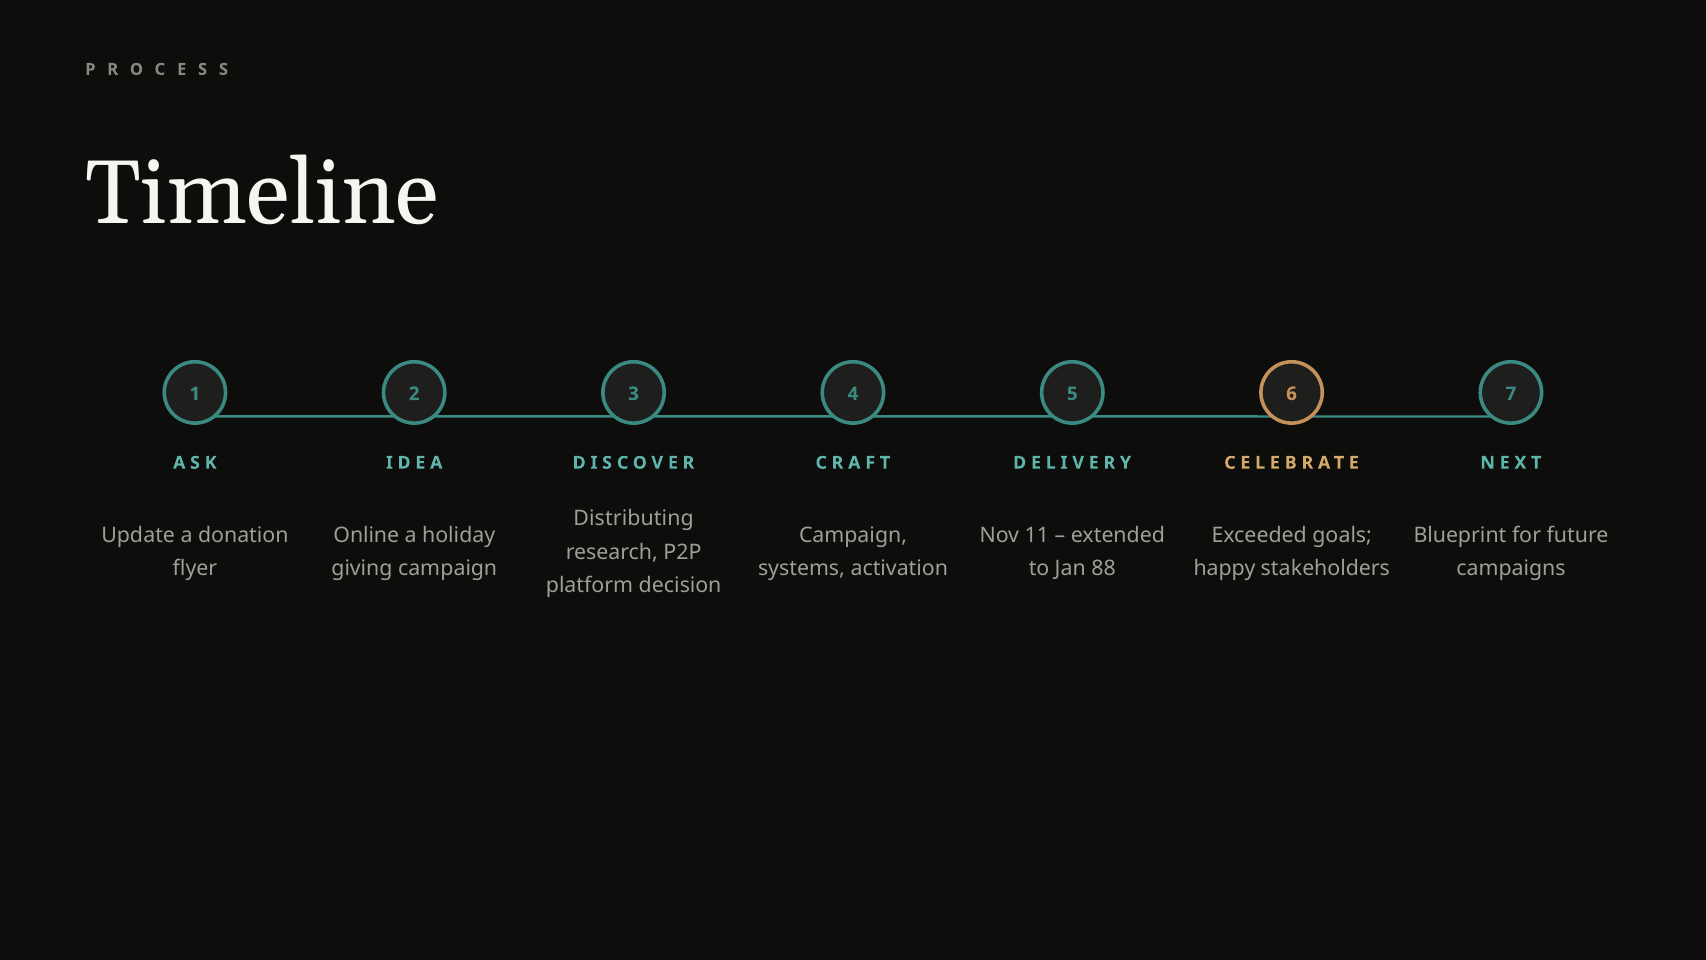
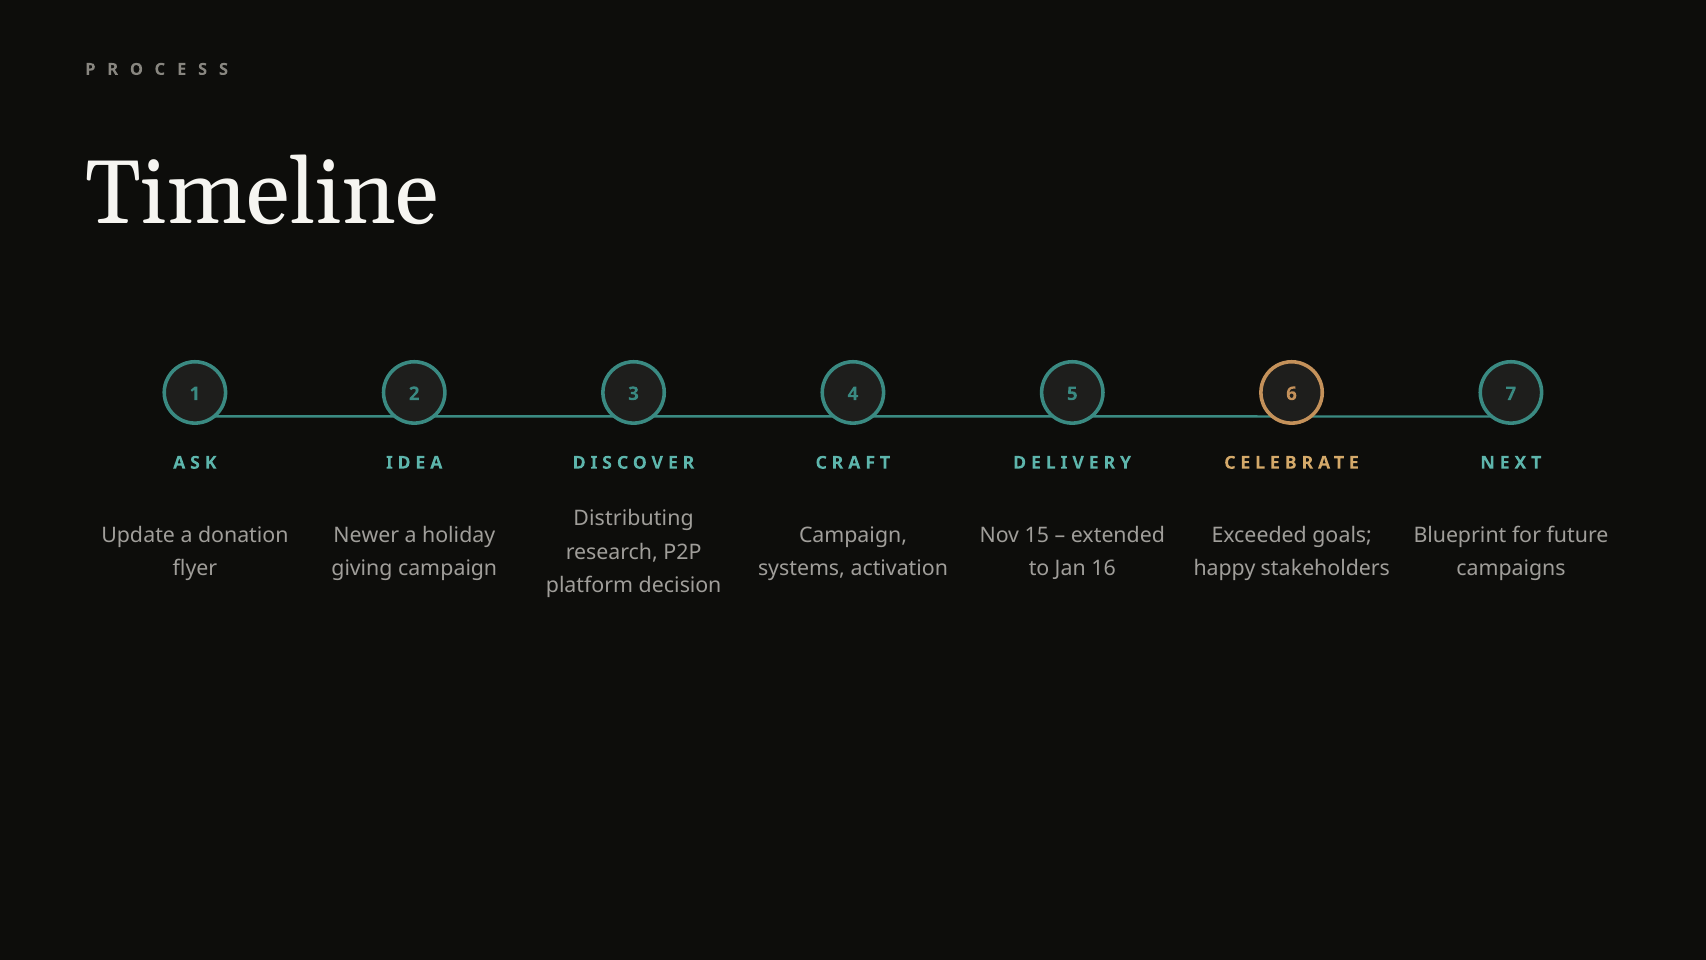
Online: Online -> Newer (366, 535)
11: 11 -> 15 (1037, 535)
88: 88 -> 16 (1104, 569)
